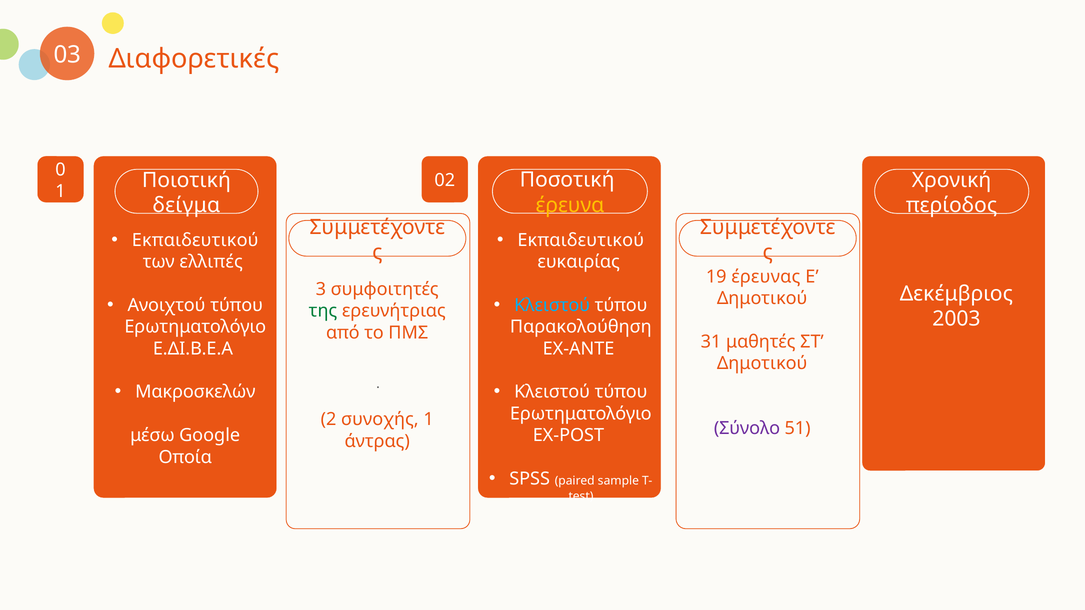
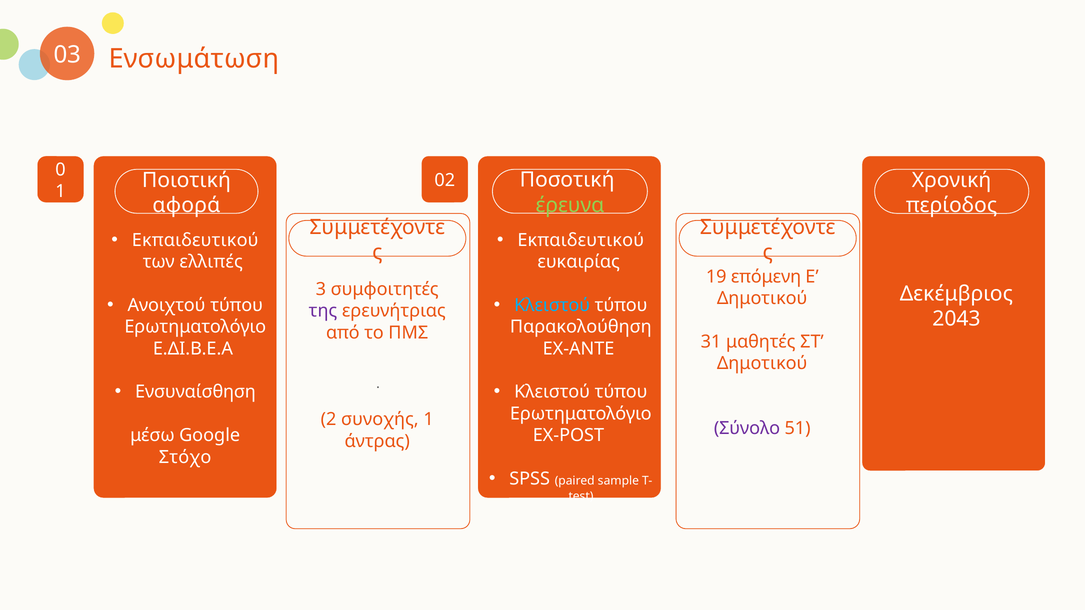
Διαφορετικές: Διαφορετικές -> Ενσωμάτωση (194, 59)
έρευνα colour: yellow -> light green (570, 205)
δείγμα: δείγμα -> αφορά (186, 205)
έρευνας: έρευνας -> επόμενη (766, 277)
της colour: green -> purple (323, 311)
2003: 2003 -> 2043 (956, 319)
Μακροσκελών: Μακροσκελών -> Ενσυναίσθηση (195, 392)
Οποία: Οποία -> Στόχο (185, 457)
